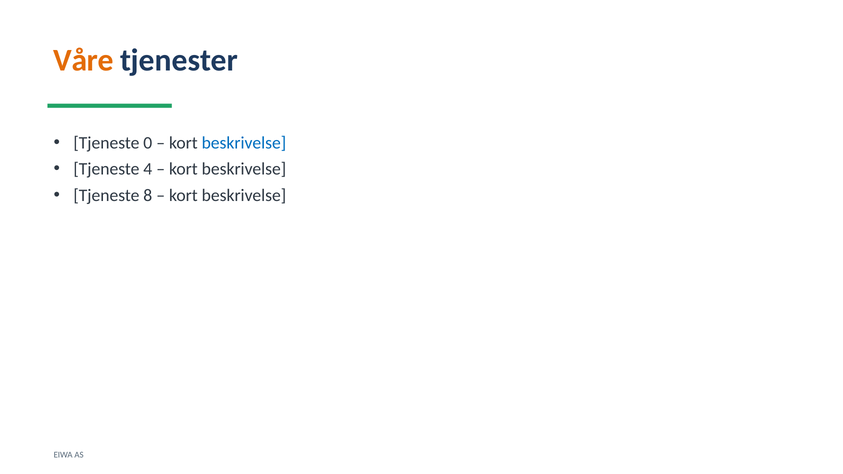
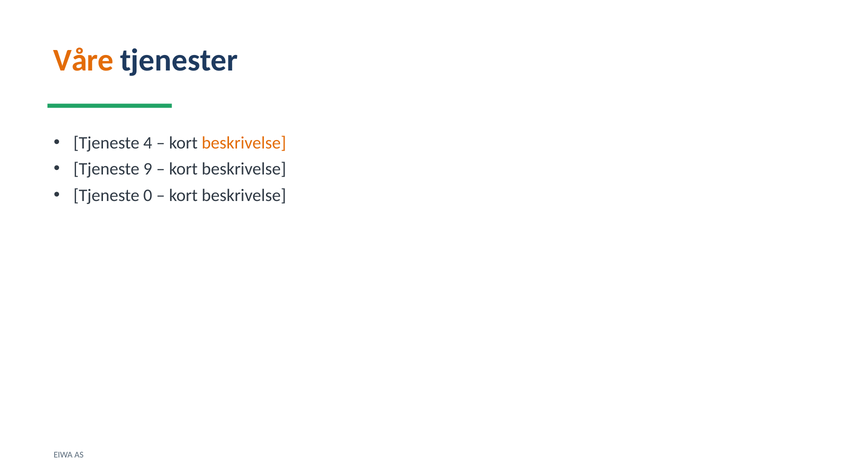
0: 0 -> 4 (148, 143)
beskrivelse colour: blue -> orange (244, 143)
4: 4 -> 9 (148, 169)
8: 8 -> 0 (148, 195)
